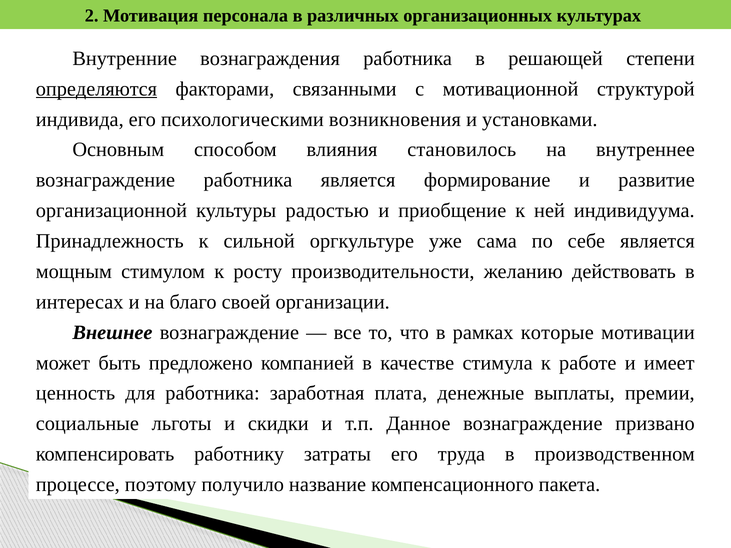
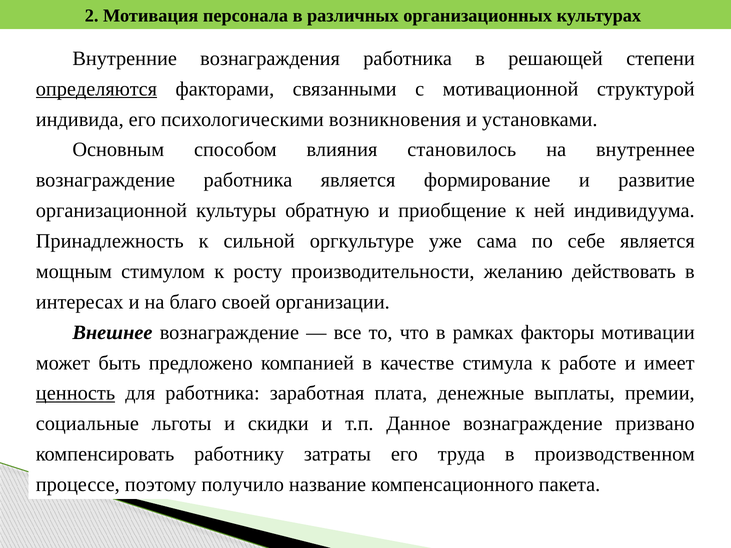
радостью: радостью -> обратную (327, 211)
которые: которые -> факторы (558, 333)
ценность underline: none -> present (76, 393)
